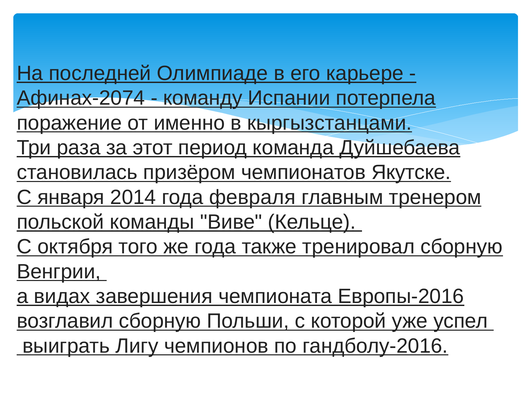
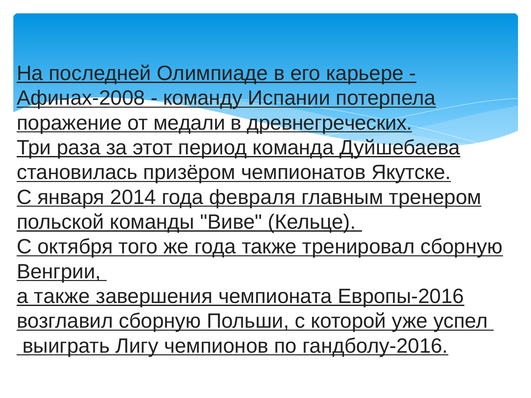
Афинах-2074: Афинах-2074 -> Афинах-2008 (81, 98)
именно: именно -> медали (189, 123)
кыргызстанцами: кыргызстанцами -> древнегреческих (330, 123)
а видах: видах -> также (62, 297)
